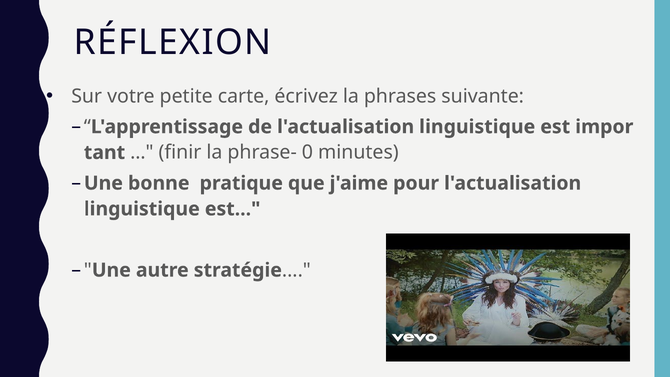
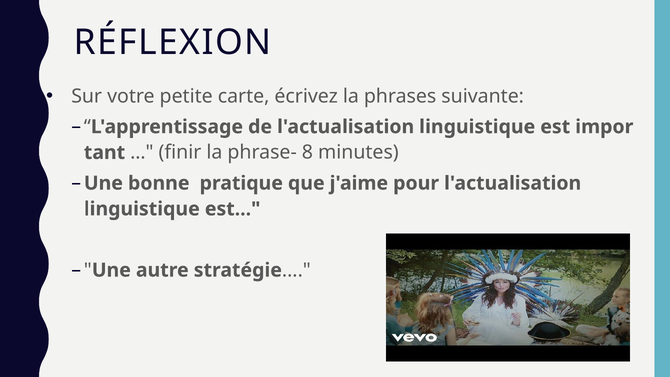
0: 0 -> 8 (307, 152)
